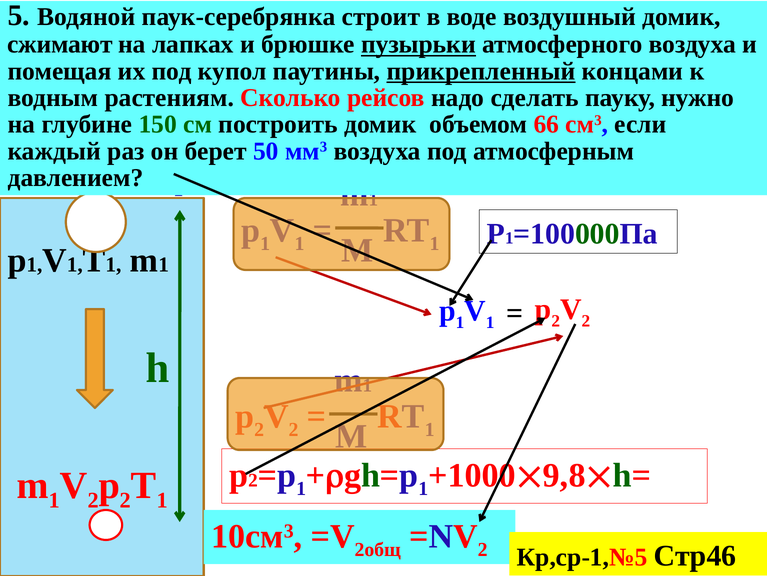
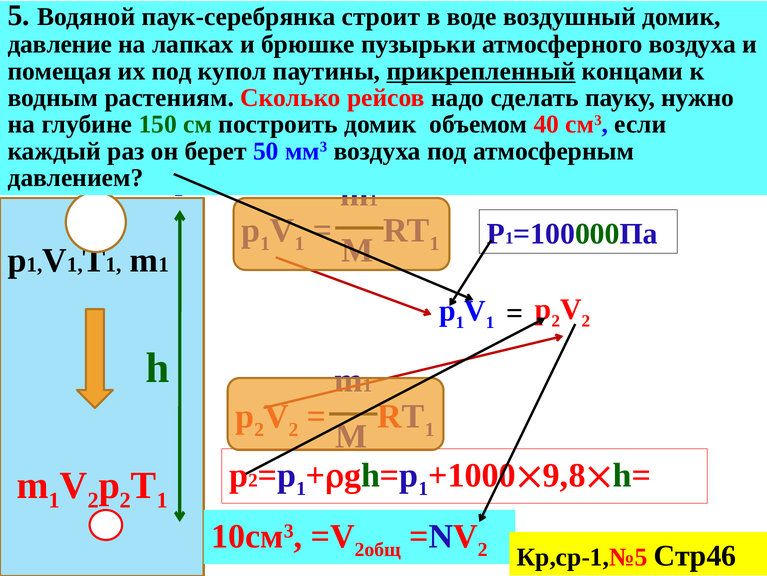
сжимают: сжимают -> давление (60, 44)
пузырьки underline: present -> none (418, 44)
66: 66 -> 40 (546, 124)
